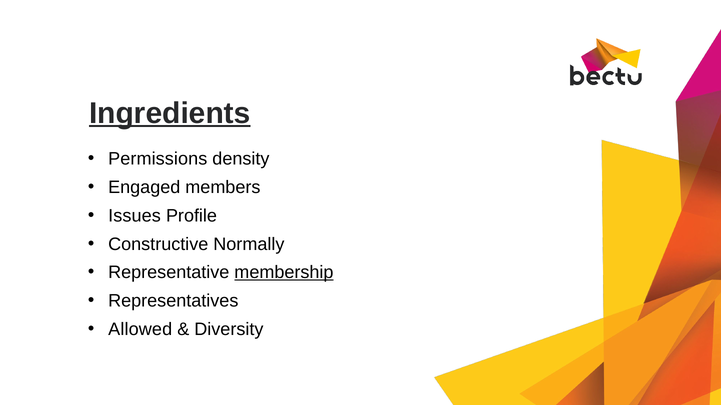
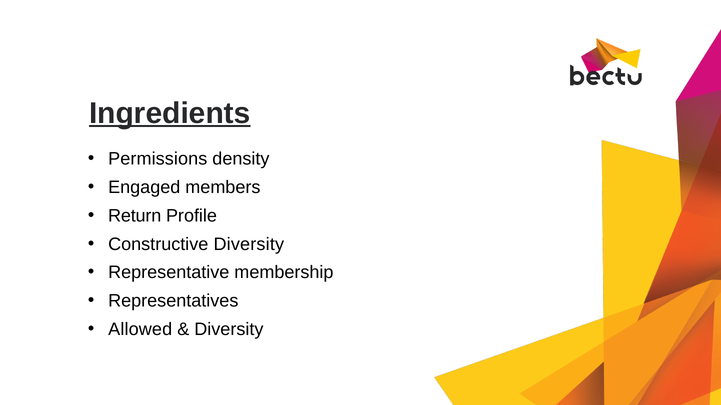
Issues: Issues -> Return (135, 216)
Constructive Normally: Normally -> Diversity (249, 244)
membership underline: present -> none (284, 273)
